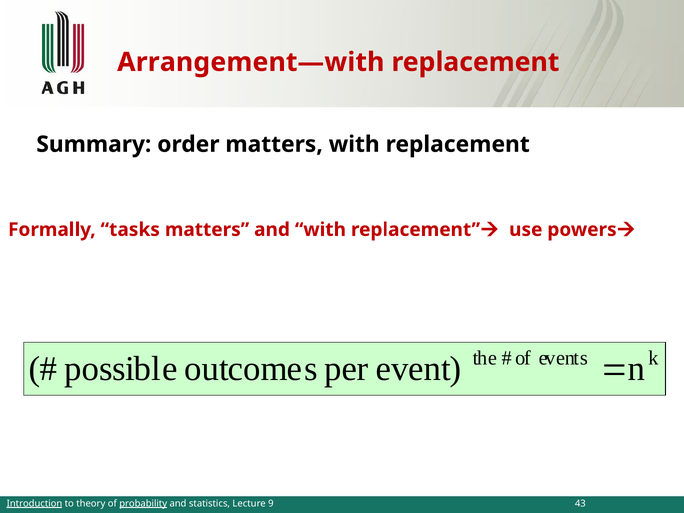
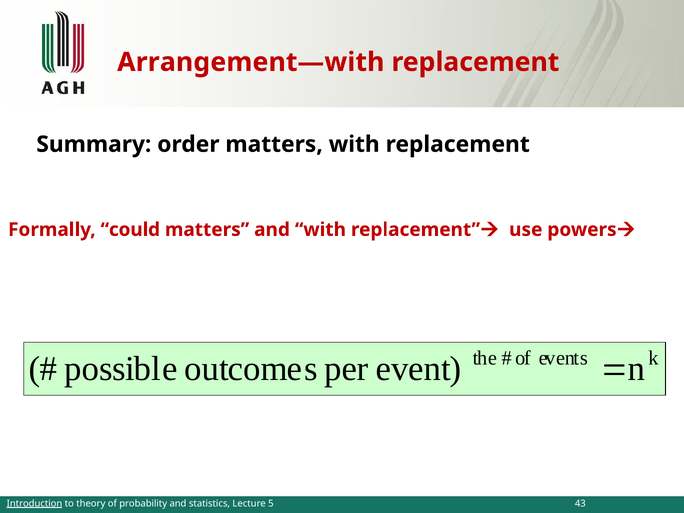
tasks: tasks -> could (130, 230)
probability underline: present -> none (143, 503)
9: 9 -> 5 (271, 503)
